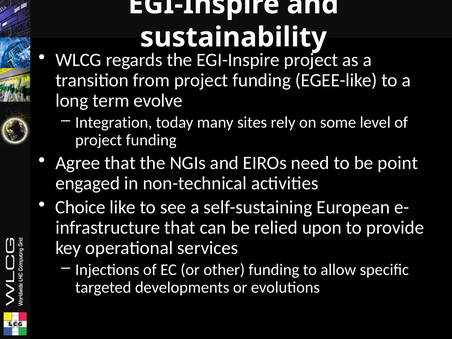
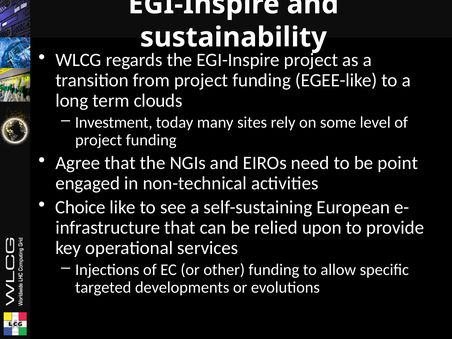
evolve: evolve -> clouds (158, 101)
Integration: Integration -> Investment (114, 123)
